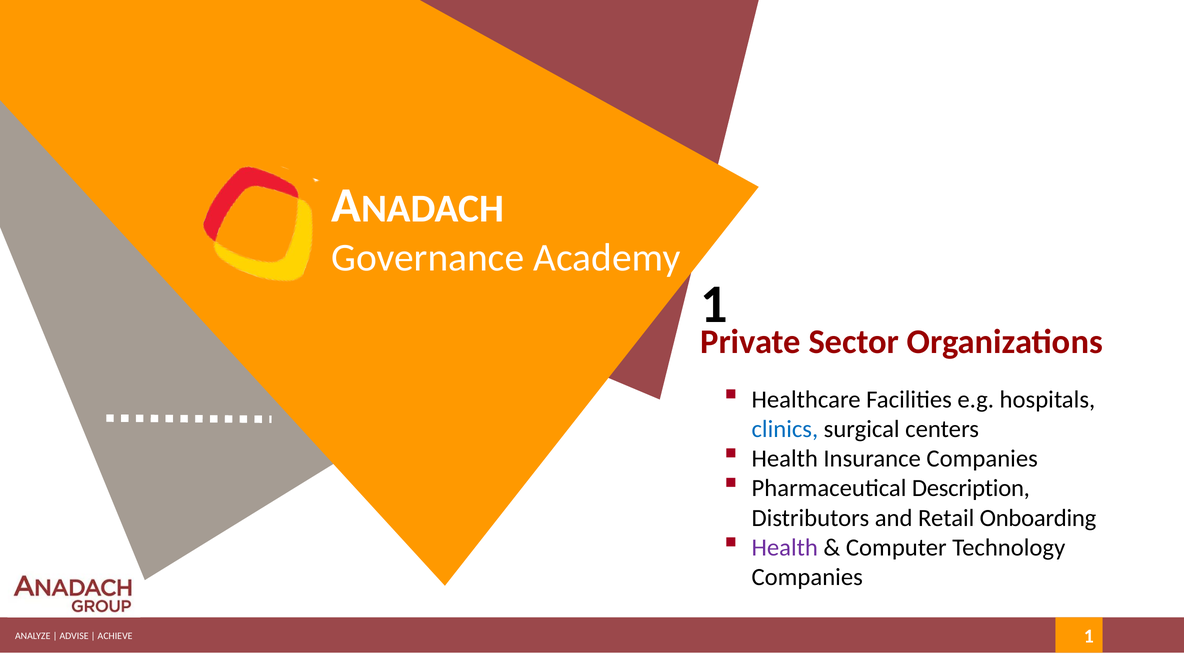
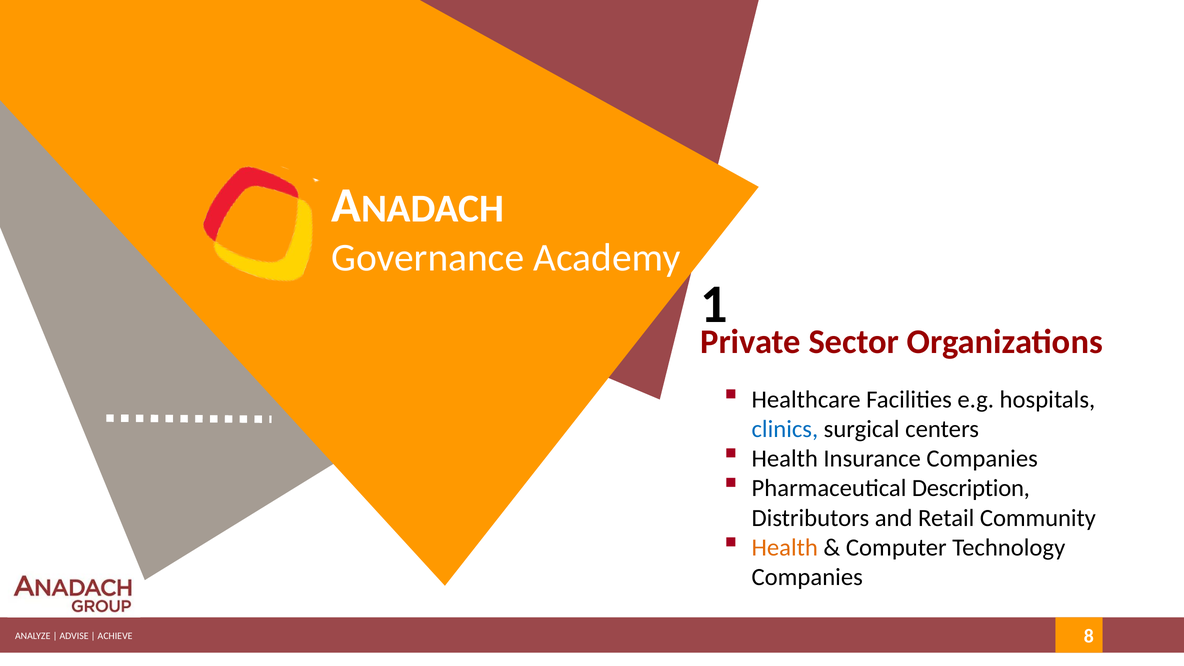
Onboarding: Onboarding -> Community (1038, 518)
Health colour: purple -> orange (785, 547)
1: 1 -> 8 (1089, 636)
